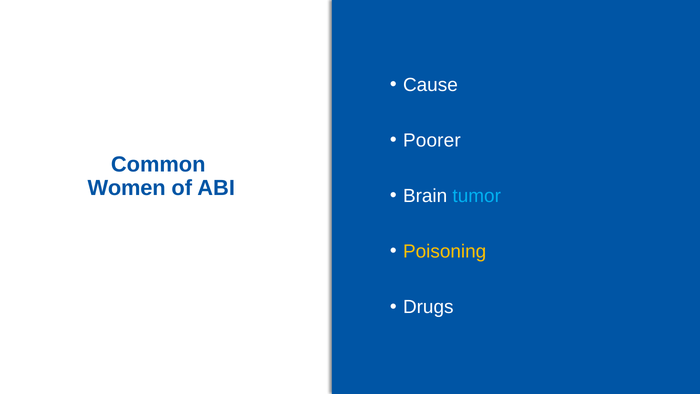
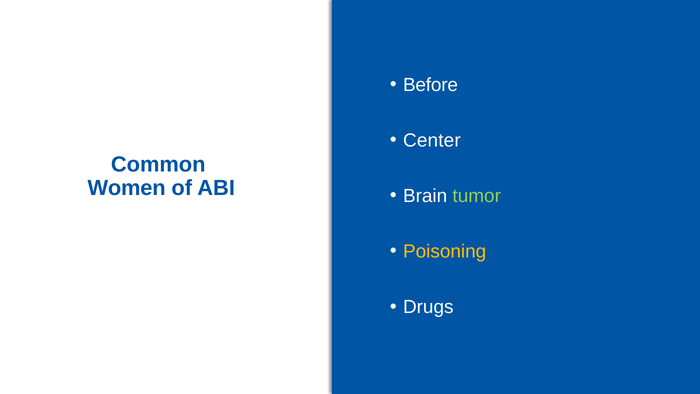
Cause: Cause -> Before (431, 85)
Poorer: Poorer -> Center (432, 140)
tumor colour: light blue -> light green (477, 196)
